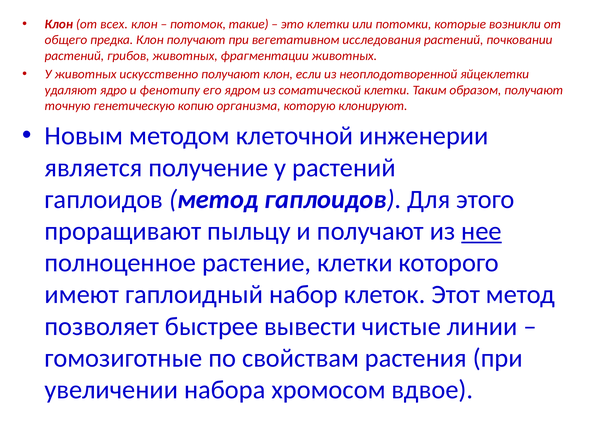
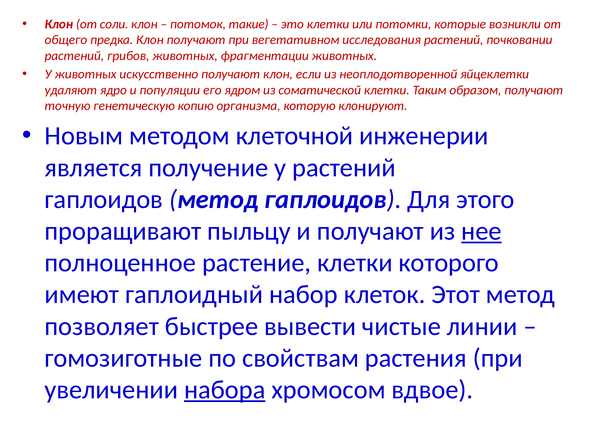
всех: всех -> соли (114, 24)
фенотипу: фенотипу -> популяции (170, 90)
набора underline: none -> present (225, 390)
